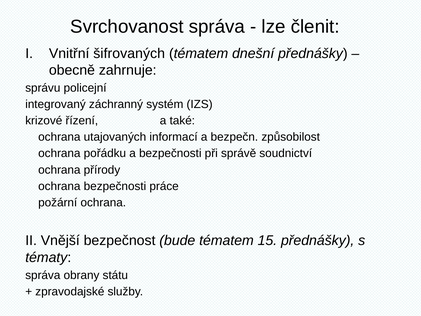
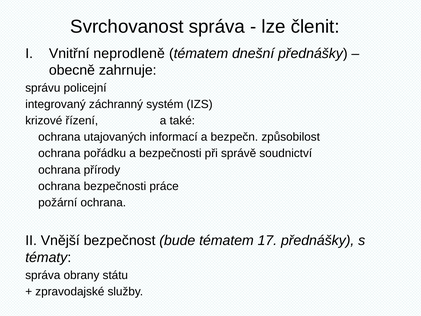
šifrovaných: šifrovaných -> neprodleně (129, 53)
15: 15 -> 17 (267, 240)
